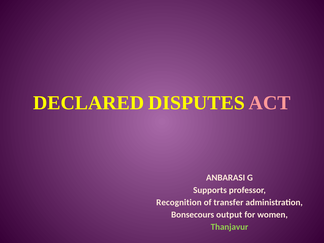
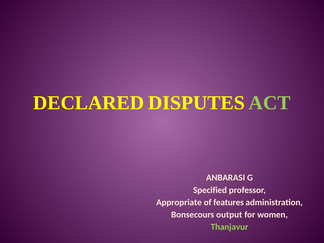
ACT colour: pink -> light green (270, 103)
Supports: Supports -> Specified (210, 190)
Recognition: Recognition -> Appropriate (179, 202)
transfer: transfer -> features (229, 202)
